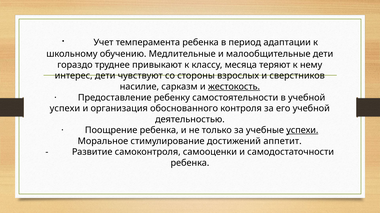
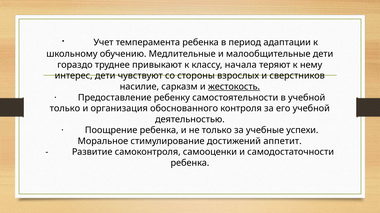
месяца: месяца -> начала (241, 65)
успехи: успехи -> только (65, 109)
успехи underline: present -> none (302, 131)
